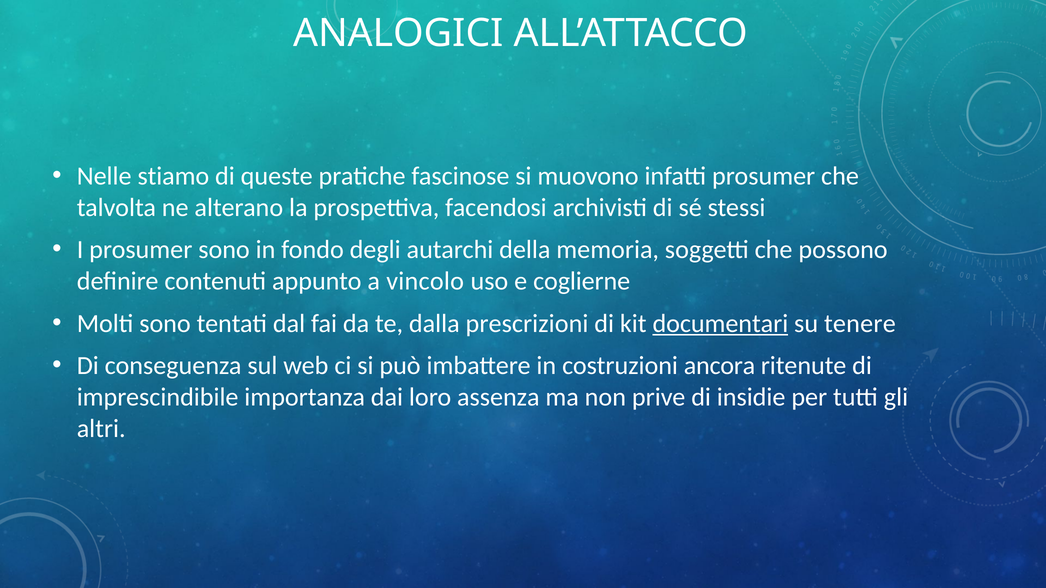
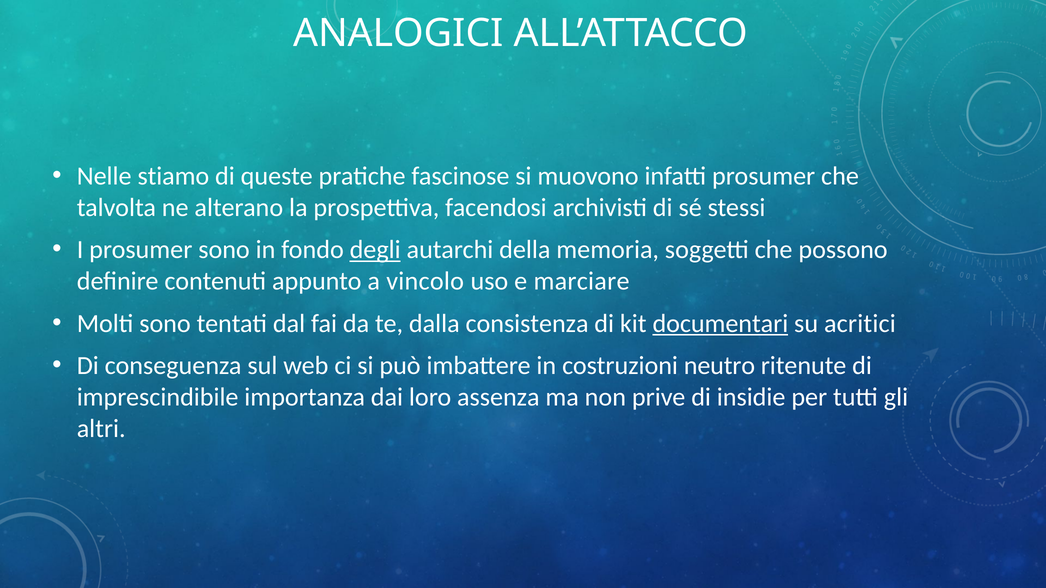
degli underline: none -> present (375, 250)
coglierne: coglierne -> marciare (582, 281)
prescrizioni: prescrizioni -> consistenza (527, 324)
tenere: tenere -> acritici (860, 324)
ancora: ancora -> neutro (719, 366)
